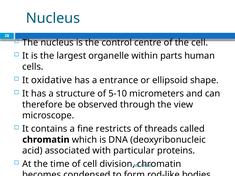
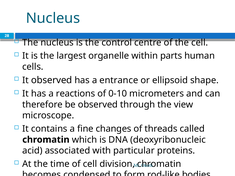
It oxidative: oxidative -> observed (52, 80)
structure: structure -> reactions (76, 94)
5-10: 5-10 -> 0-10 (118, 94)
restricts: restricts -> changes (114, 129)
